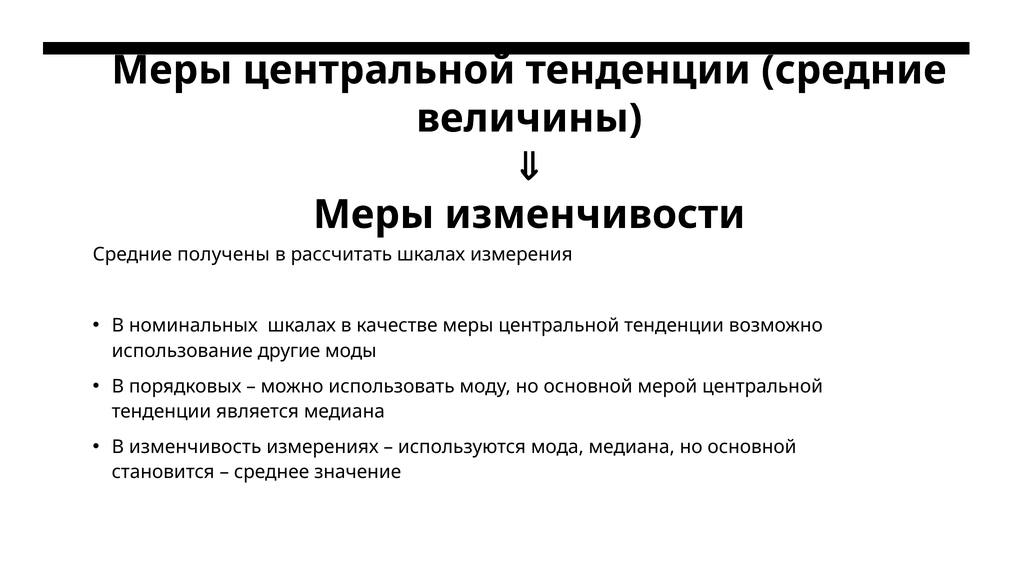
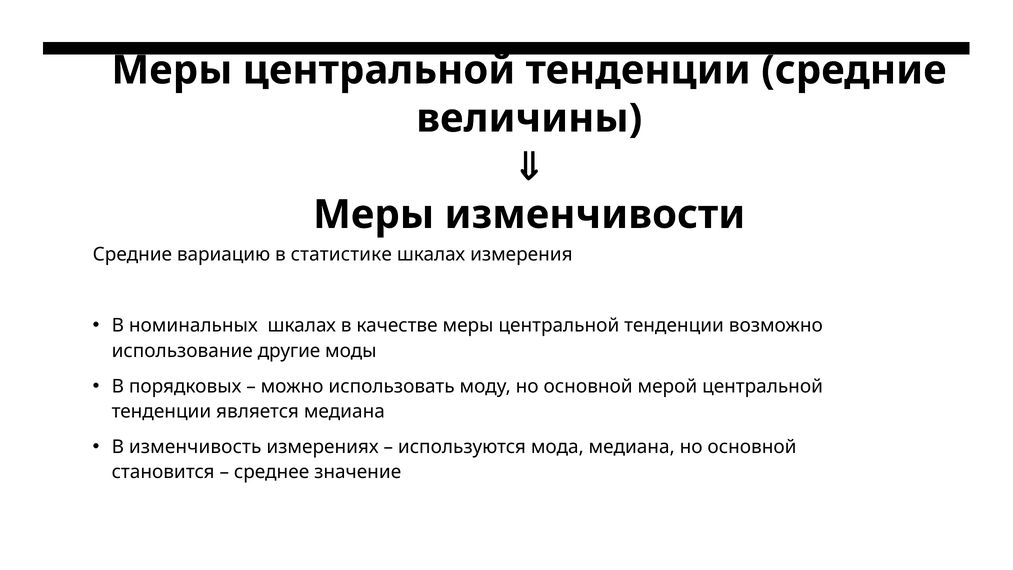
получены: получены -> вариацию (224, 254)
рассчитать: рассчитать -> статистике (341, 254)
